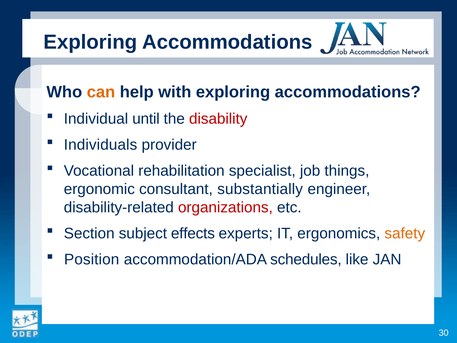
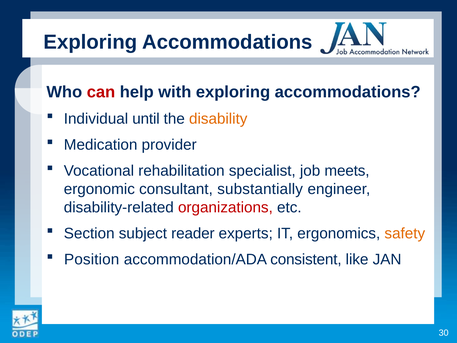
can colour: orange -> red (101, 92)
disability colour: red -> orange (218, 119)
Individuals: Individuals -> Medication (101, 145)
things: things -> meets (347, 171)
effects: effects -> reader (193, 233)
schedules: schedules -> consistent (306, 259)
